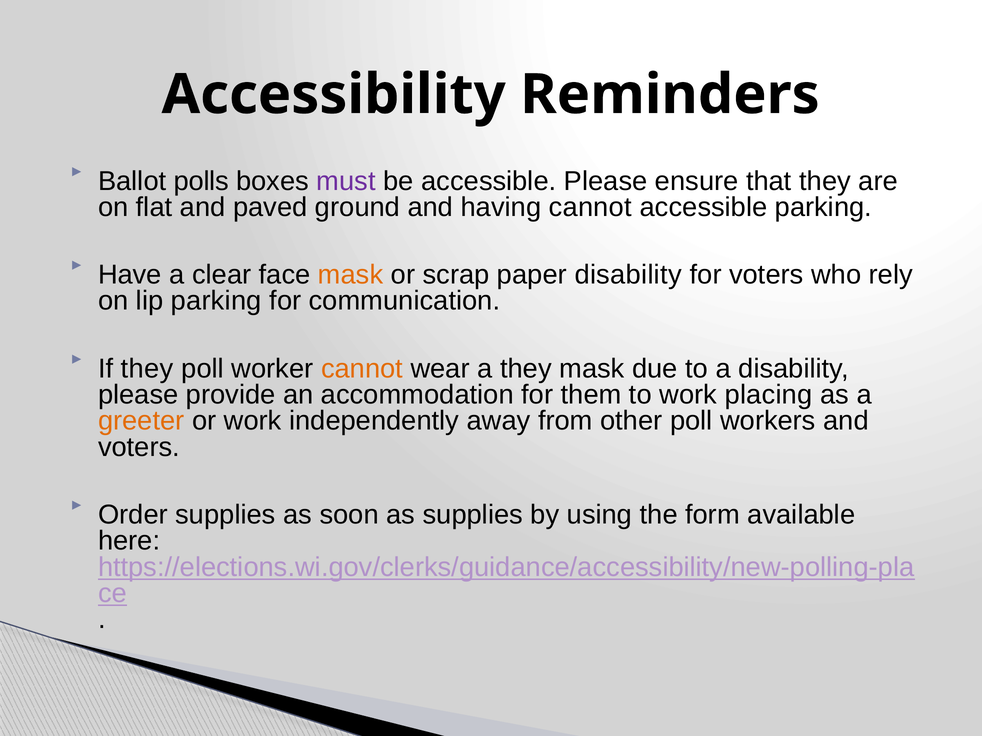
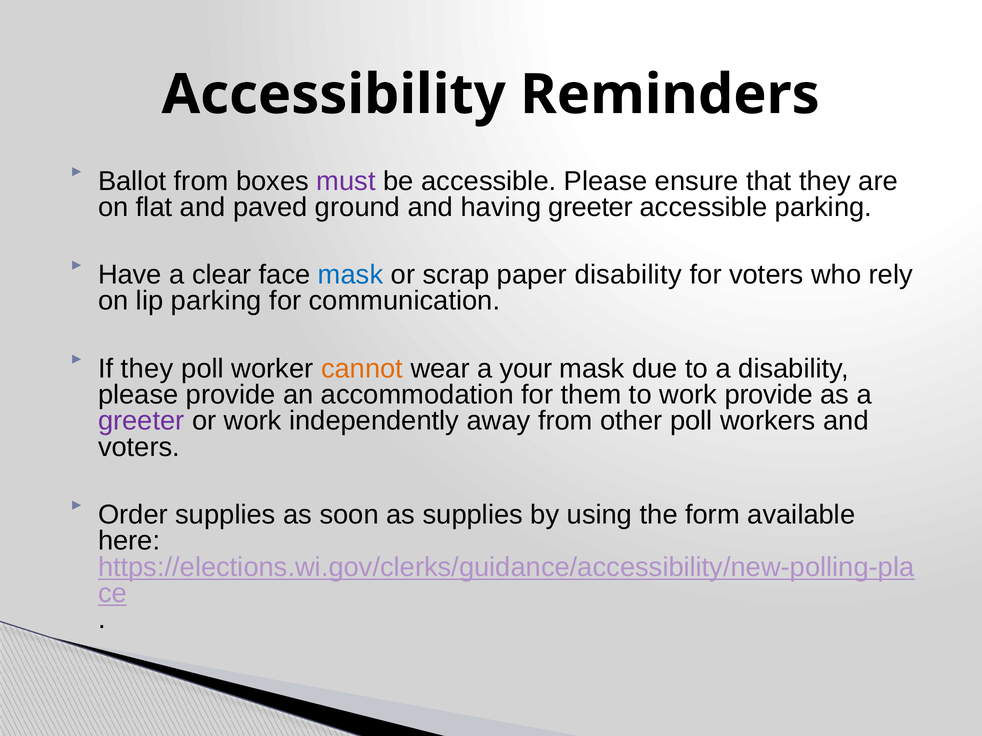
Ballot polls: polls -> from (201, 181)
having cannot: cannot -> greeter (591, 207)
mask colour: orange -> blue (351, 275)
a they: they -> your (526, 369)
work placing: placing -> provide (769, 395)
greeter colour: orange -> purple (141, 421)
